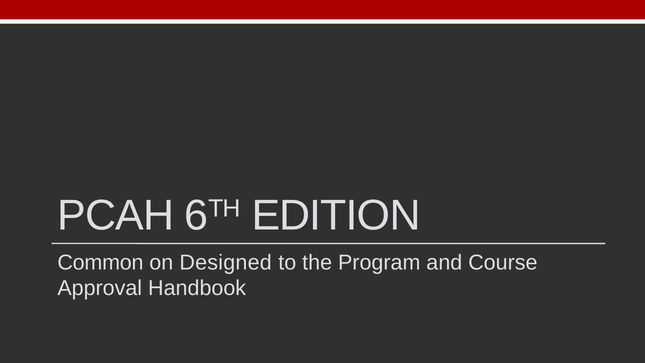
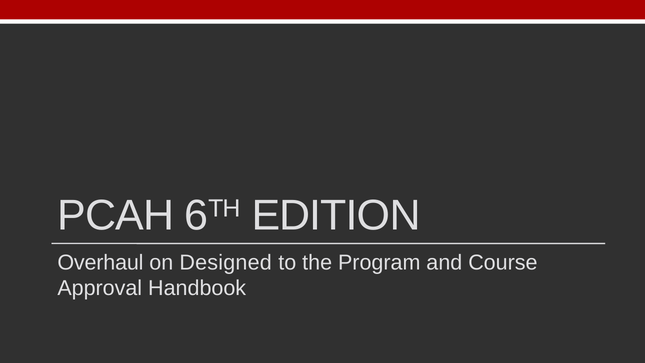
Common: Common -> Overhaul (100, 262)
